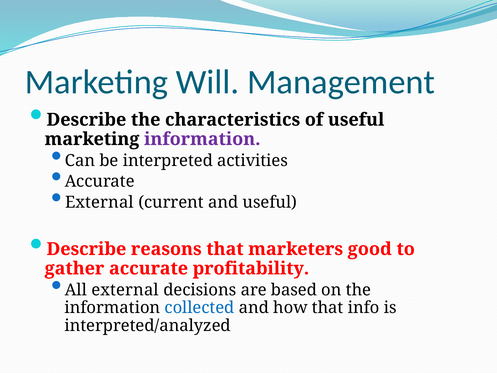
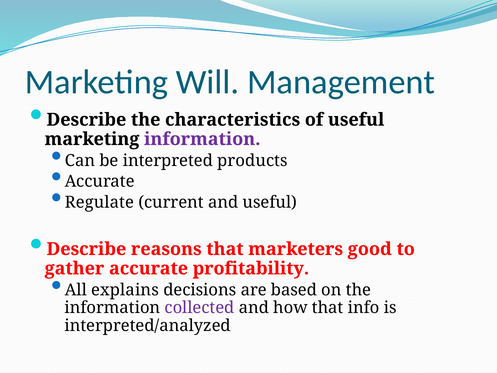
activities: activities -> products (252, 160)
External: External -> Regulate (99, 202)
All external: external -> explains (125, 290)
collected colour: blue -> purple (200, 308)
